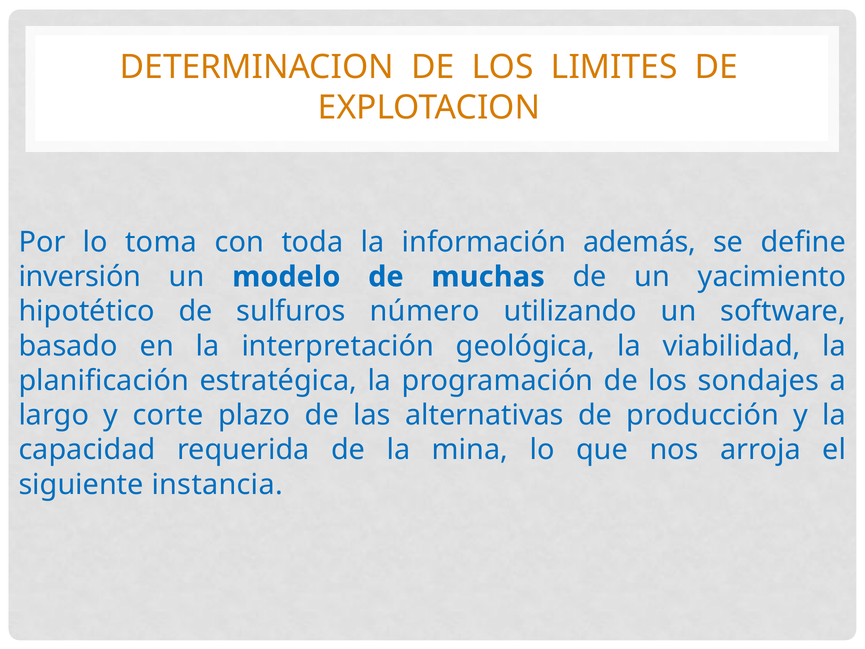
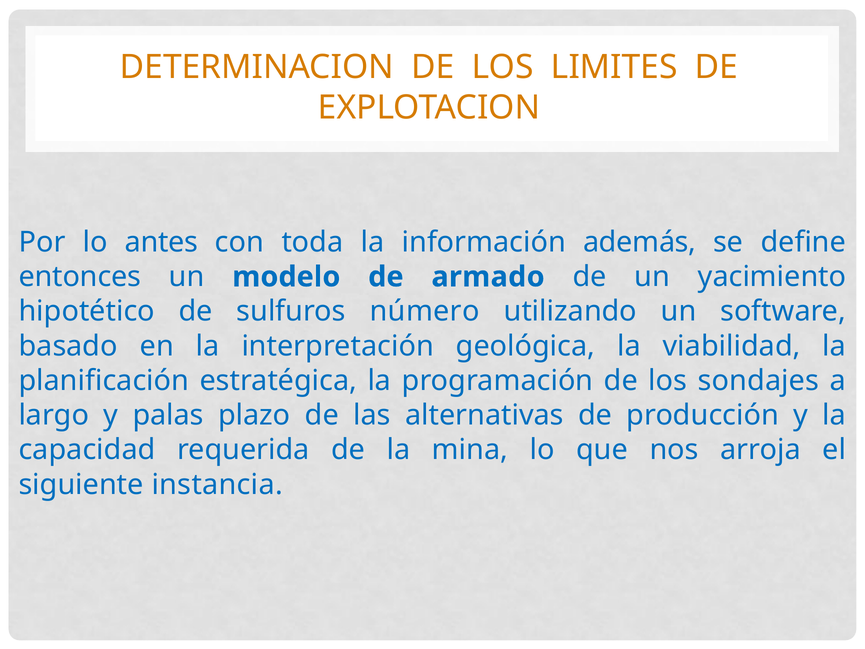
toma: toma -> antes (162, 242)
inversión: inversión -> entonces (80, 277)
muchas: muchas -> armado (488, 277)
corte: corte -> palas (168, 415)
